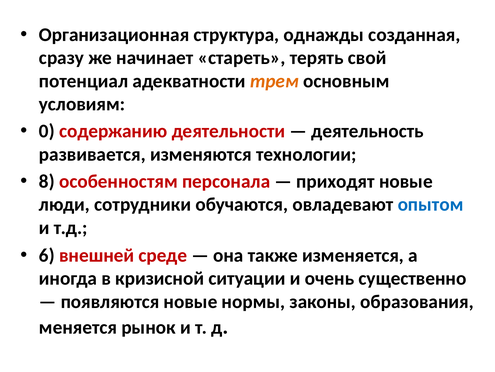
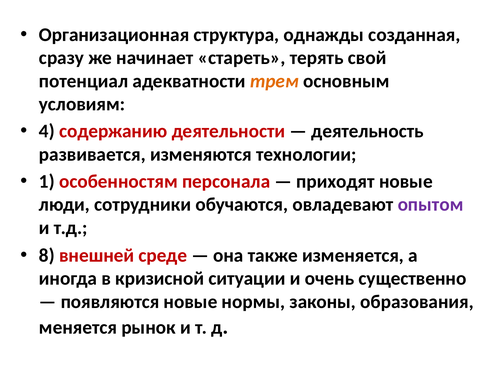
0: 0 -> 4 (47, 131)
8: 8 -> 1 (47, 181)
опытом colour: blue -> purple (431, 204)
6: 6 -> 8 (47, 255)
